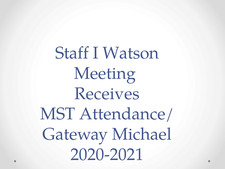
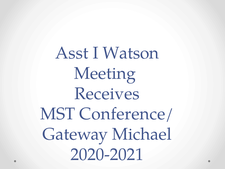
Staff: Staff -> Asst (72, 53)
Attendance/: Attendance/ -> Conference/ (126, 114)
